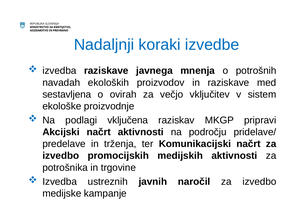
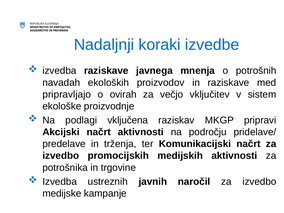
sestavljena: sestavljena -> pripravljajo (67, 94)
